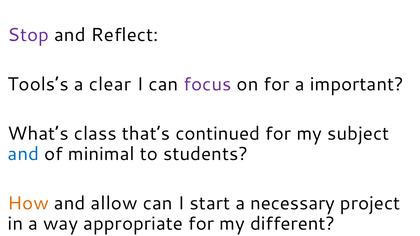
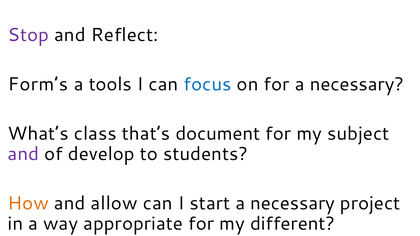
Tools’s: Tools’s -> Form’s (38, 84)
clear: clear -> tools (110, 84)
focus colour: purple -> blue (208, 84)
for a important: important -> necessary (357, 84)
continued: continued -> document (218, 134)
and colour: blue -> purple (23, 154)
minimal: minimal -> develop (101, 154)
